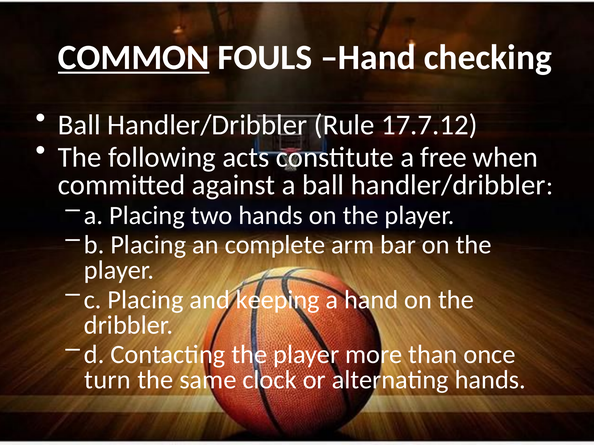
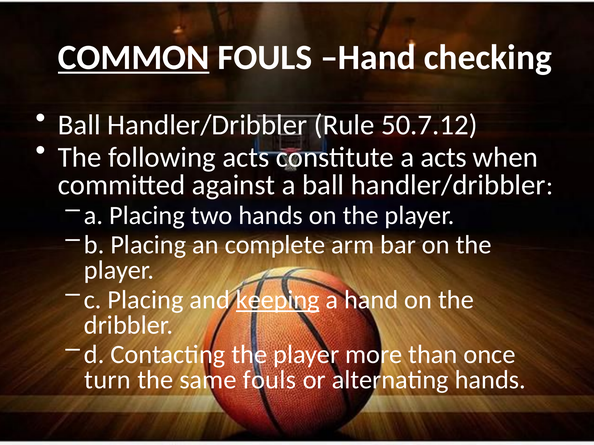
17.7.12: 17.7.12 -> 50.7.12 (429, 125)
a free: free -> acts (444, 157)
keeping underline: none -> present (278, 300)
same clock: clock -> fouls (269, 380)
